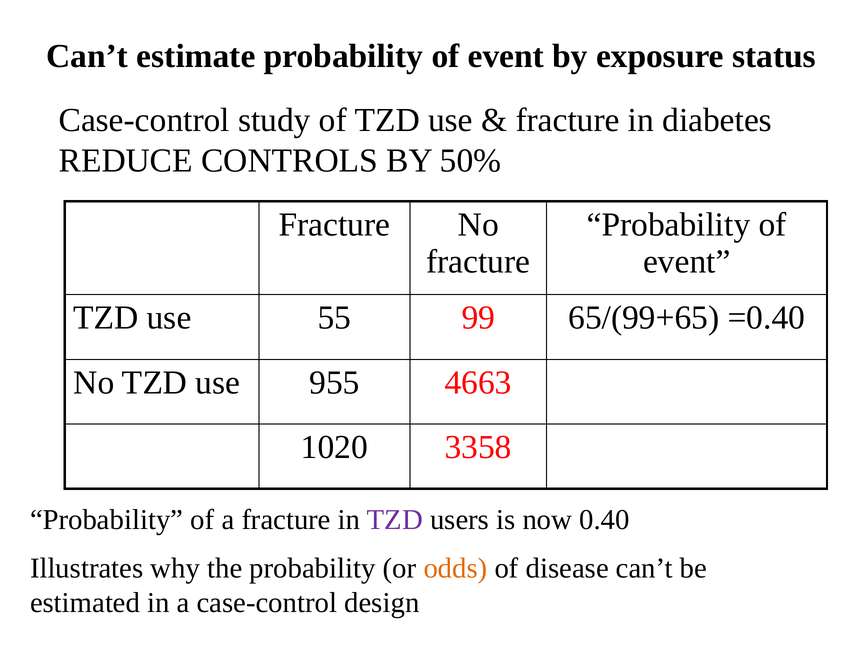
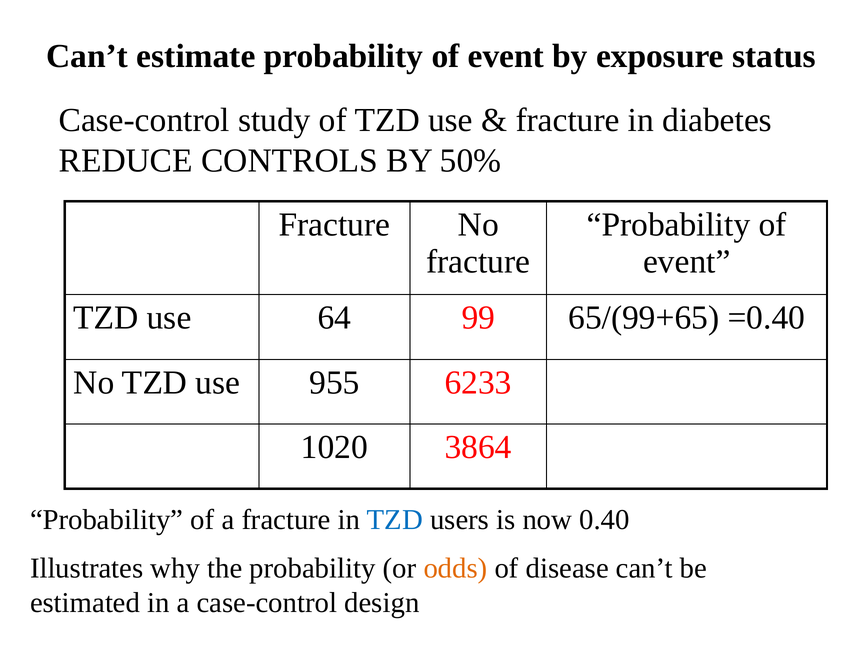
55: 55 -> 64 (334, 318)
4663: 4663 -> 6233 (478, 383)
3358: 3358 -> 3864 (478, 447)
TZD colour: purple -> blue (395, 520)
